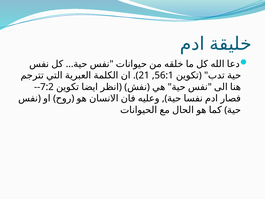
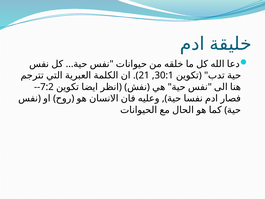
56:1: 56:1 -> 30:1 (164, 75)
